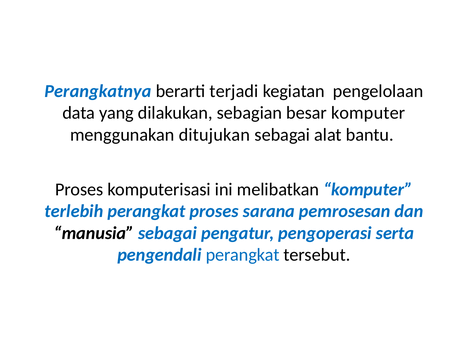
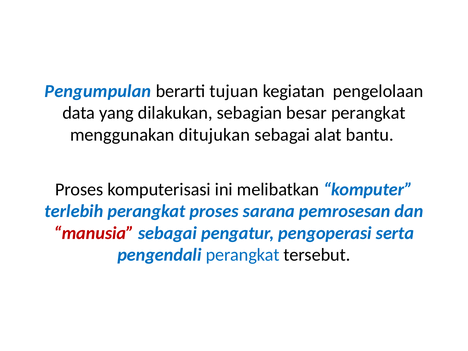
Perangkatnya: Perangkatnya -> Pengumpulan (98, 91)
terjadi: terjadi -> tujuan (234, 91)
besar komputer: komputer -> perangkat (368, 113)
manusia colour: black -> red (94, 233)
